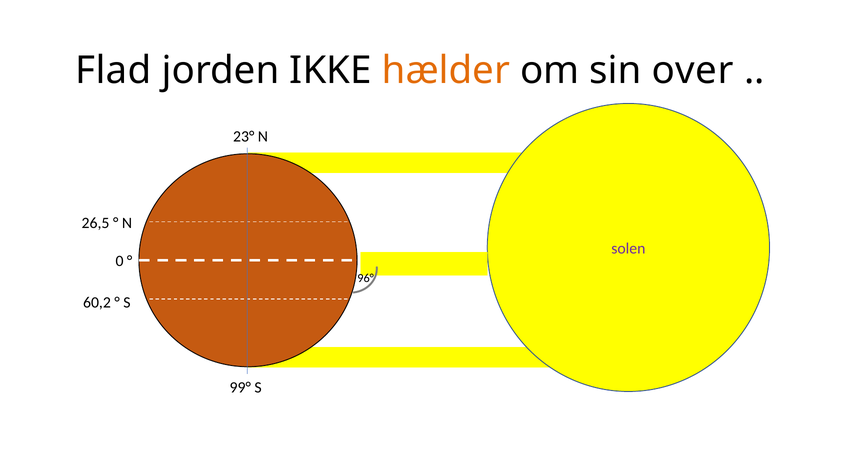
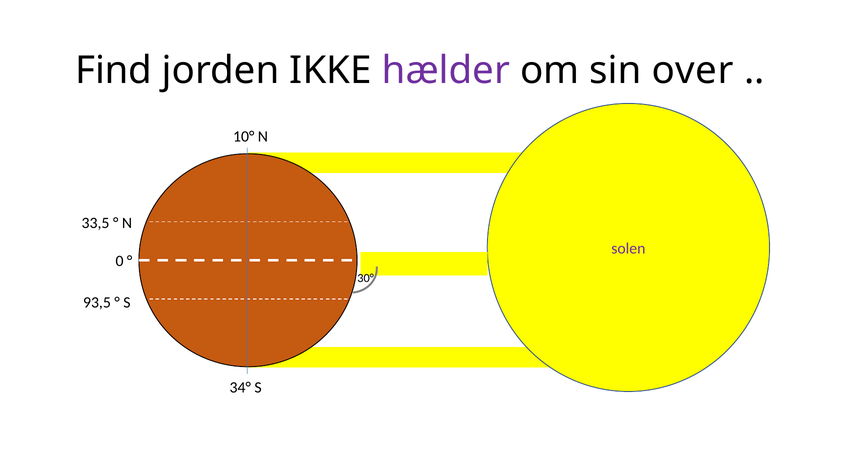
Flad: Flad -> Find (114, 71)
hælder colour: orange -> purple (446, 71)
23°: 23° -> 10° (244, 136)
26,5: 26,5 -> 33,5 (96, 223)
96°: 96° -> 30° (366, 278)
60,2: 60,2 -> 93,5 (97, 303)
99°: 99° -> 34° (240, 388)
